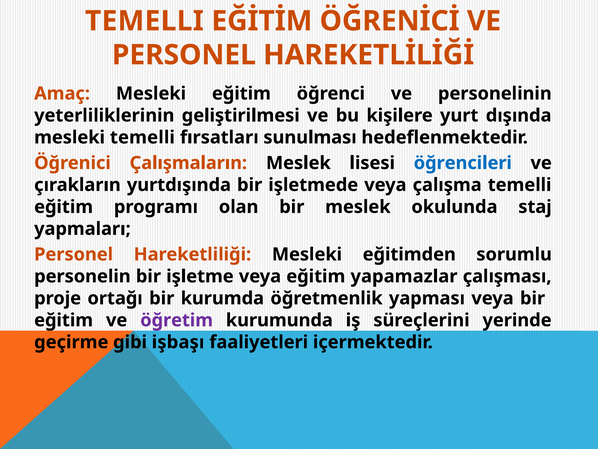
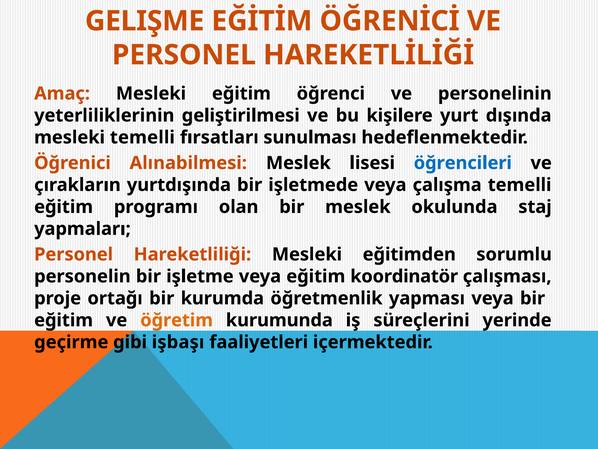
TEMELLI: TEMELLI -> GELIŞME (145, 21)
Çalışmaların: Çalışmaların -> Alınabilmesi (188, 163)
yapamazlar: yapamazlar -> koordinatör (404, 276)
öğretim colour: purple -> orange (177, 320)
